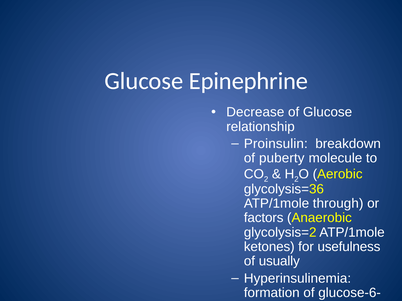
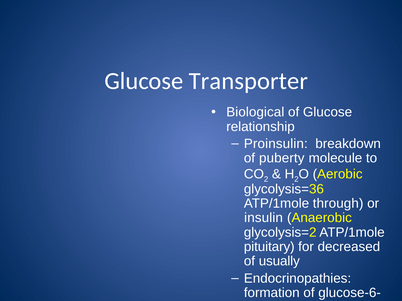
Epinephrine: Epinephrine -> Transporter (248, 81)
Decrease: Decrease -> Biological (255, 112)
factors: factors -> insulin (264, 218)
ketones: ketones -> pituitary (269, 247)
usefulness: usefulness -> decreased (349, 247)
Hyperinsulinemia: Hyperinsulinemia -> Endocrinopathies (298, 279)
